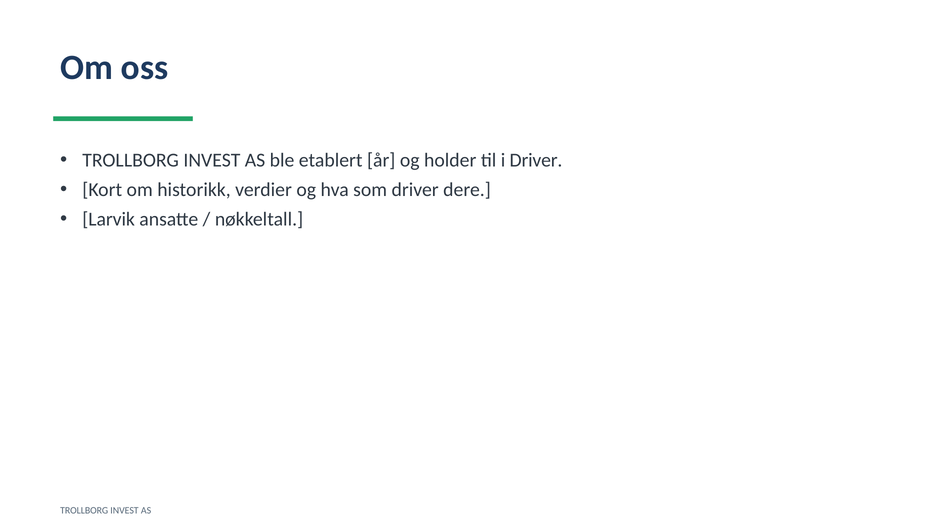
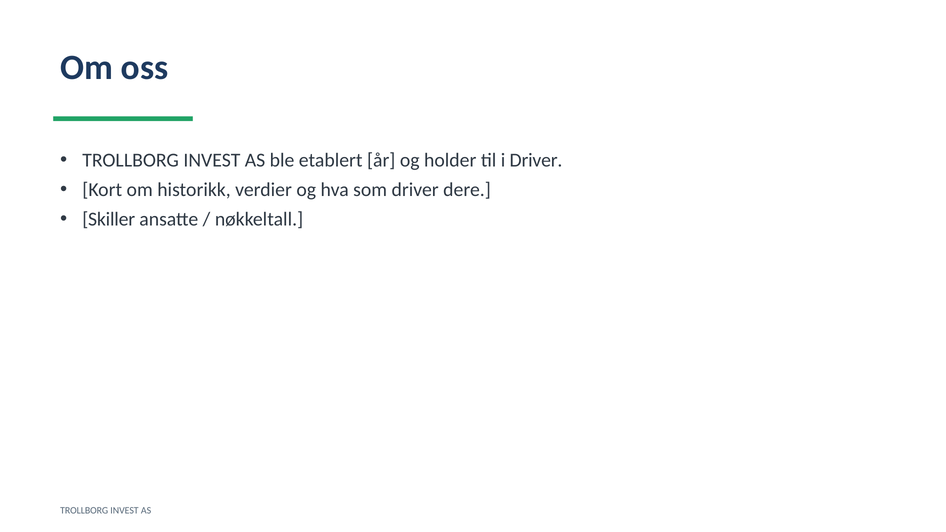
Larvik: Larvik -> Skiller (109, 219)
